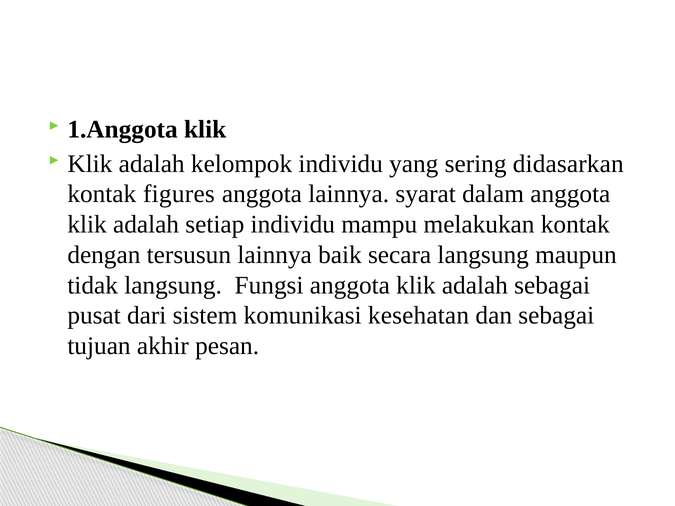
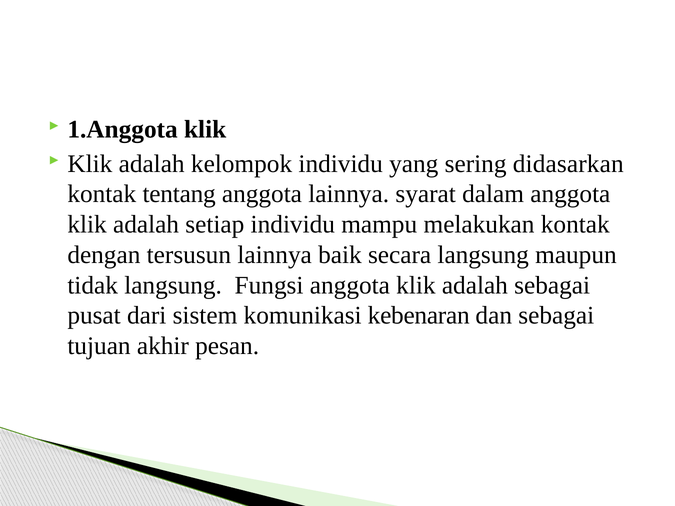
figures: figures -> tentang (179, 194)
kesehatan: kesehatan -> kebenaran (419, 316)
